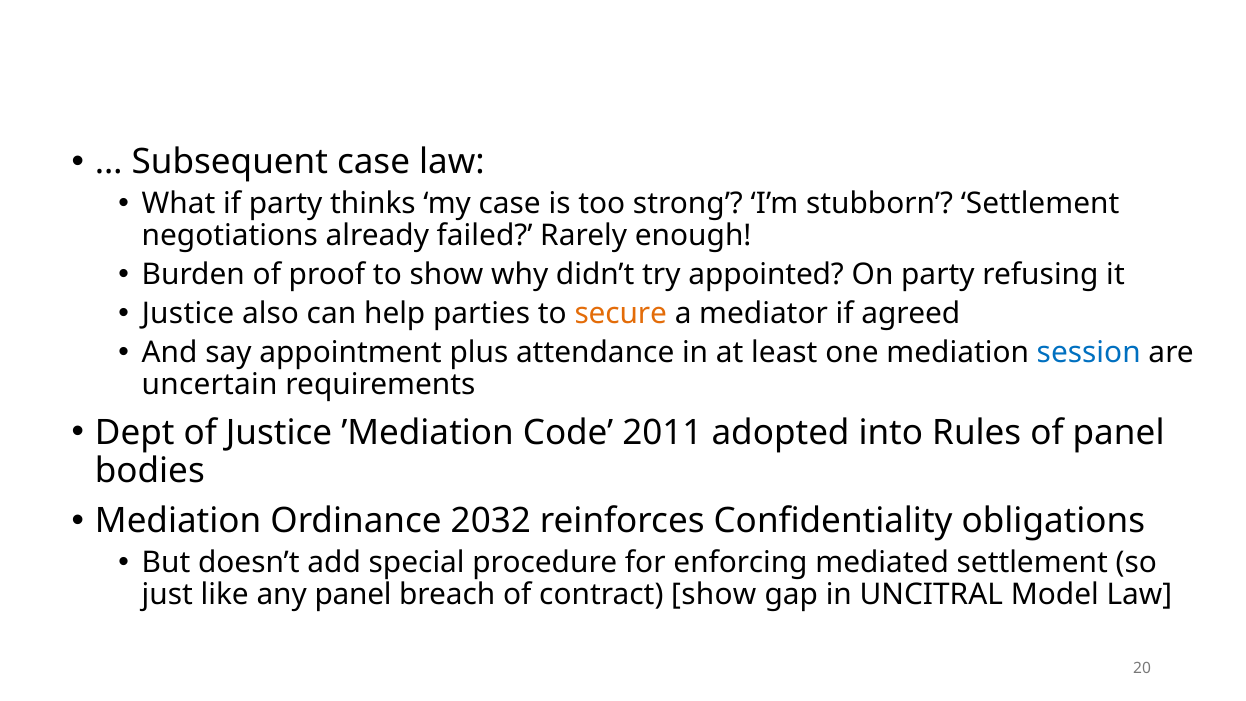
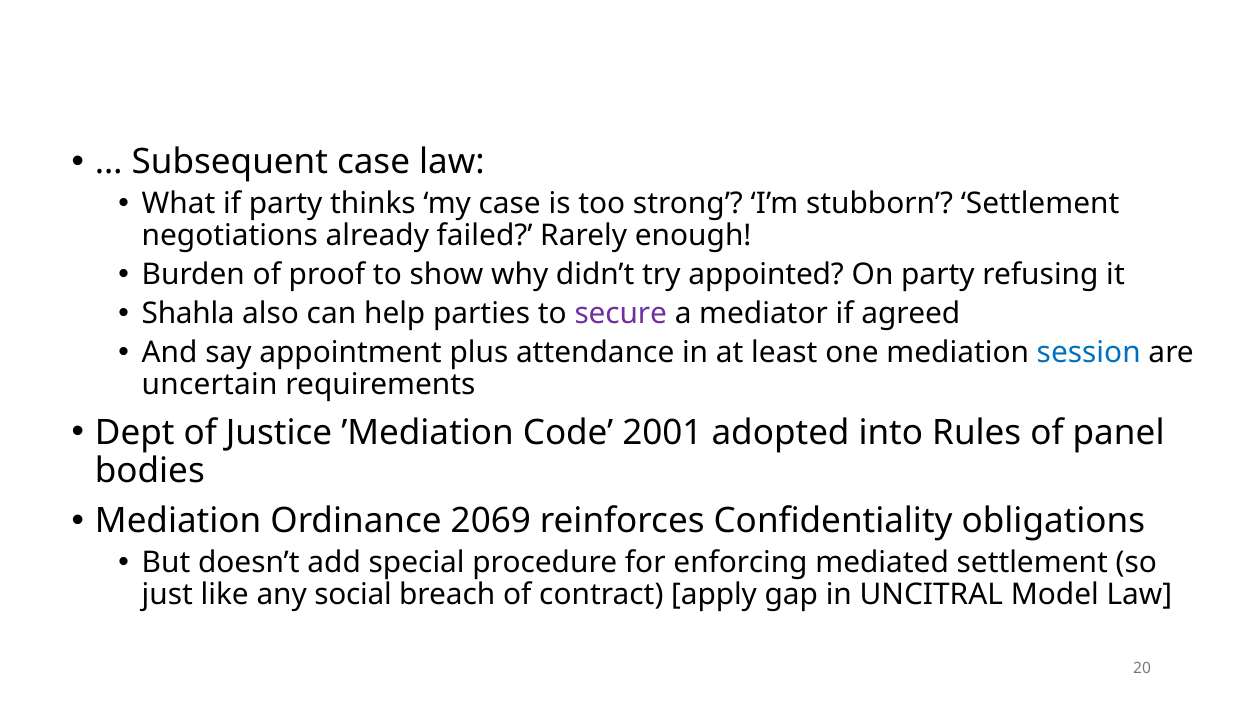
Justice: Justice -> Shahla (188, 314)
secure colour: orange -> purple (621, 314)
2011: 2011 -> 2001 (662, 432)
2032: 2032 -> 2069 (491, 521)
any panel: panel -> social (353, 595)
contract show: show -> apply (714, 595)
